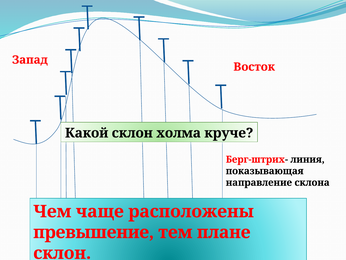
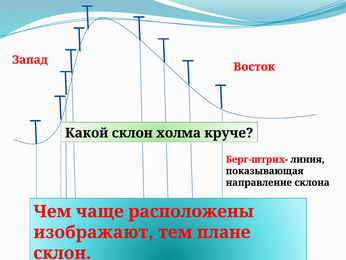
превышение: превышение -> изображают (93, 232)
